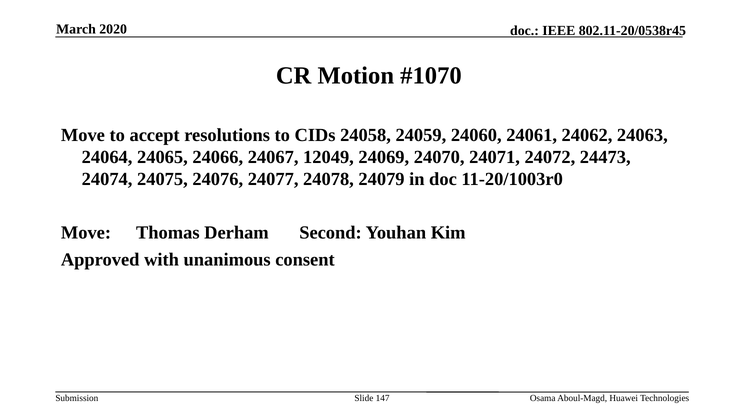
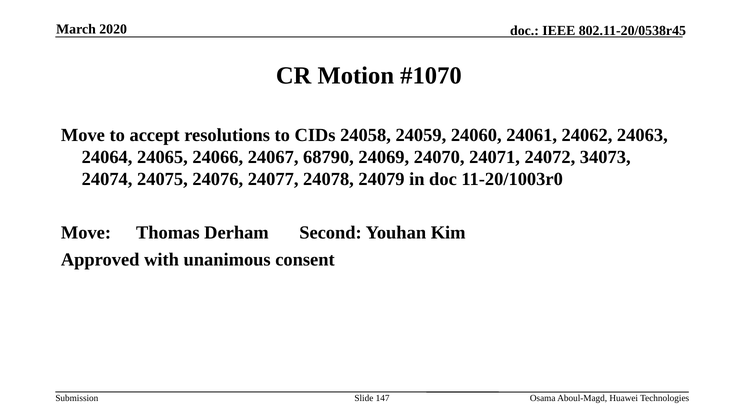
12049: 12049 -> 68790 (328, 157)
24473: 24473 -> 34073 (605, 157)
